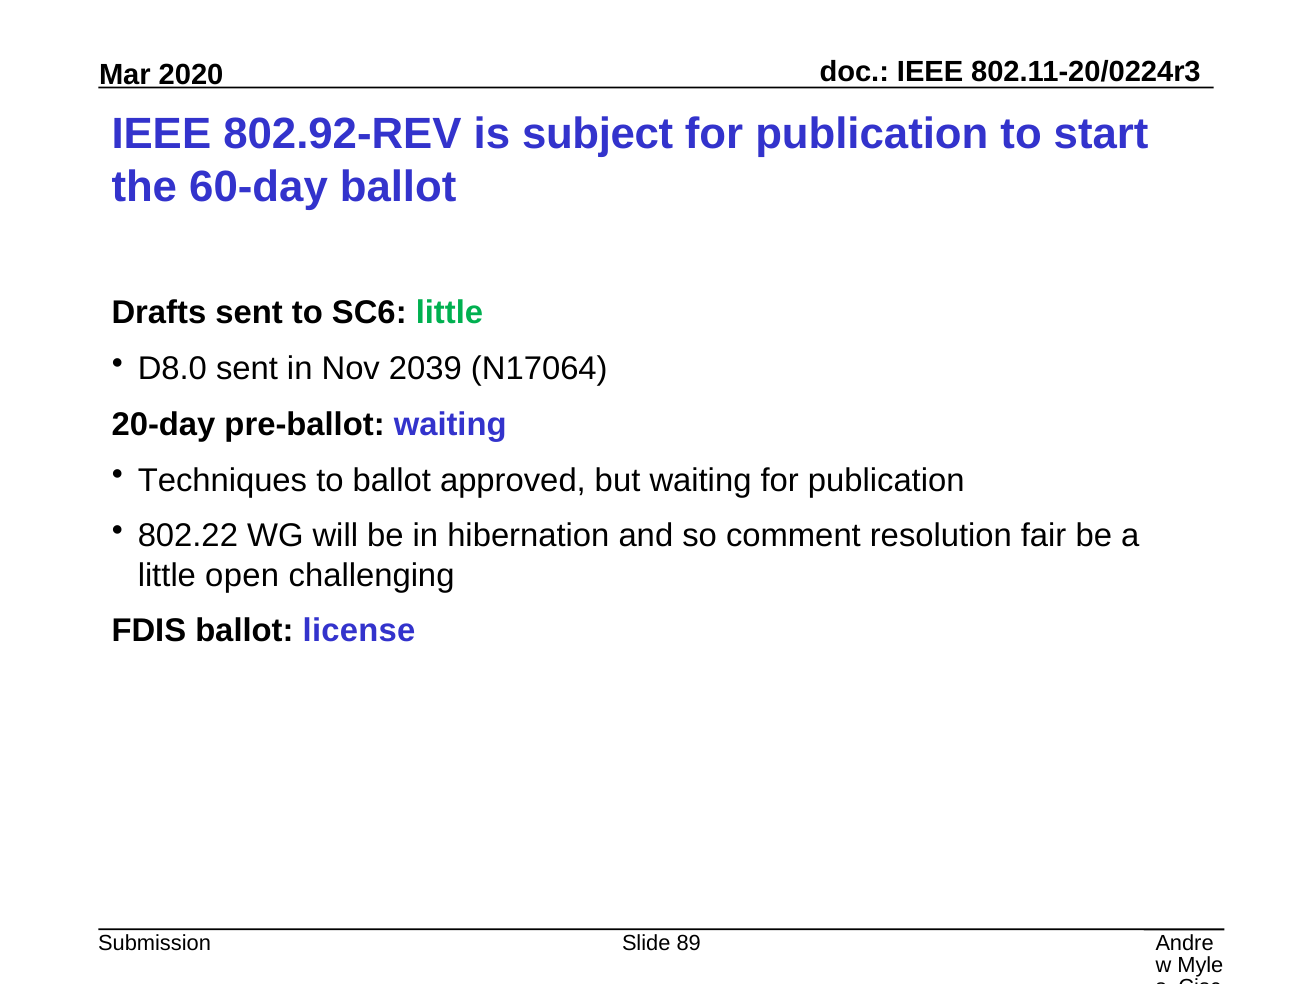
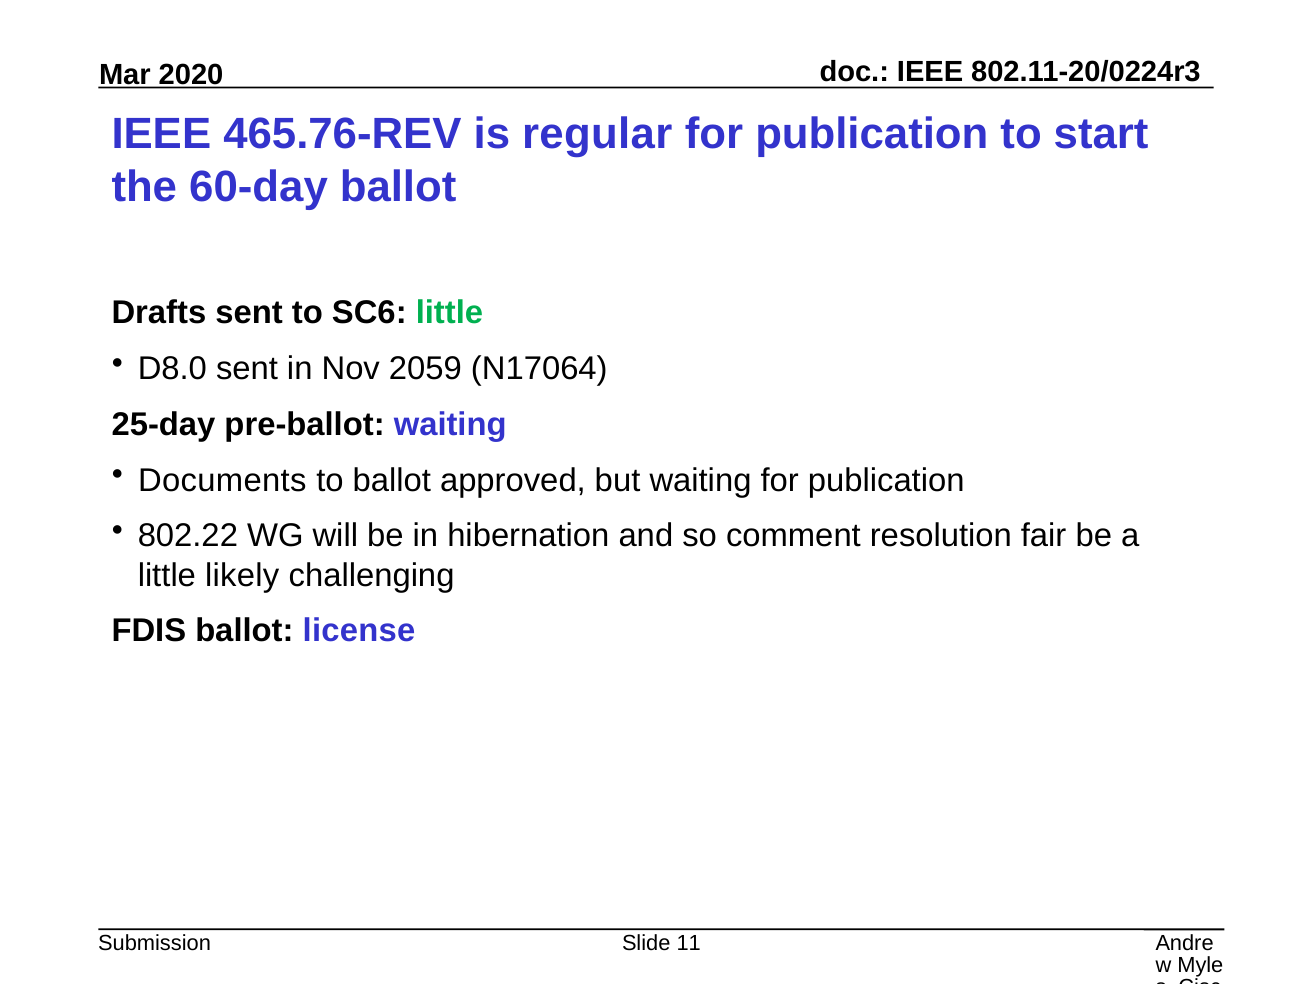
802.92-REV: 802.92-REV -> 465.76-REV (342, 134)
subject: subject -> regular (597, 134)
2039: 2039 -> 2059 (425, 369)
20-day: 20-day -> 25-day (163, 424)
Techniques: Techniques -> Documents (222, 480)
open: open -> likely (242, 575)
89: 89 -> 11 (689, 944)
